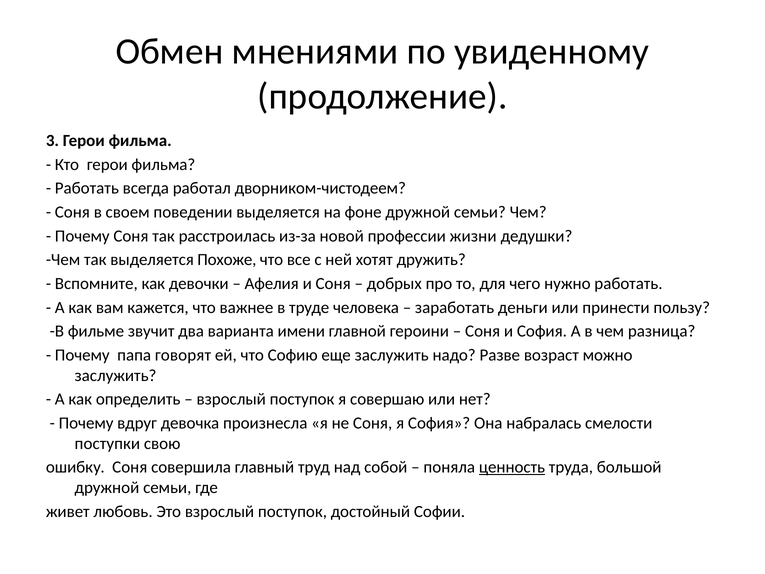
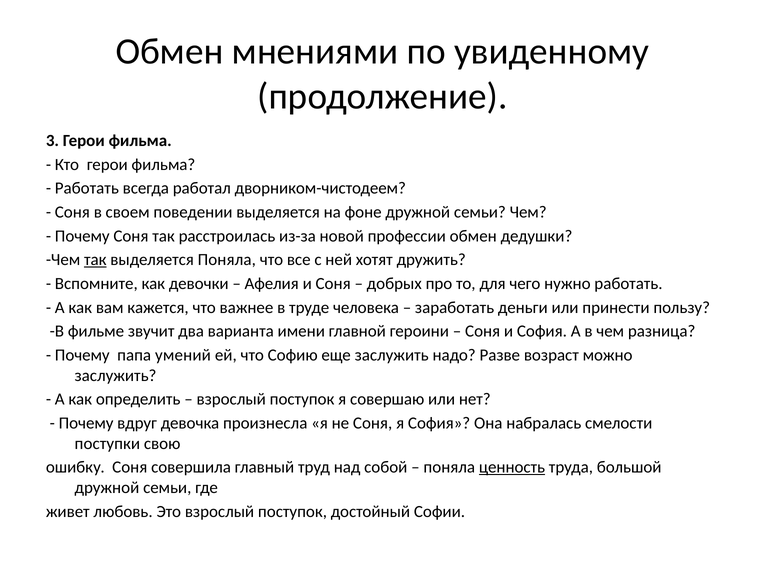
профессии жизни: жизни -> обмен (473, 236)
так underline: none -> present (95, 260)
выделяется Похоже: Похоже -> Поняла (227, 260)
говорят: говорят -> умений (183, 355)
